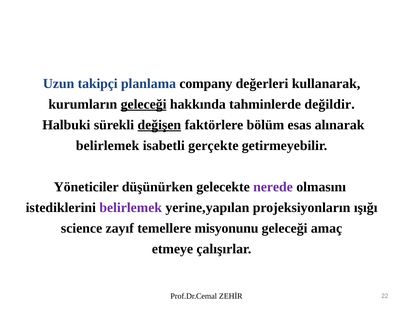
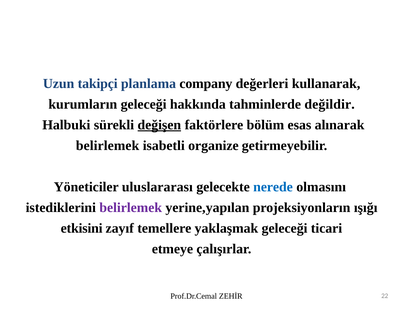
geleceği underline: present -> none (144, 104)
gerçekte: gerçekte -> organize (213, 145)
düşünürken: düşünürken -> uluslararası (157, 187)
nerede colour: purple -> blue (273, 187)
science: science -> etkisini (82, 228)
misyonunu: misyonunu -> yaklaşmak (226, 228)
amaç: amaç -> ticari (327, 228)
